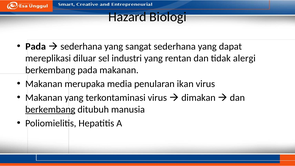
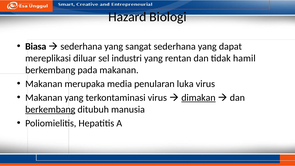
Pada: Pada -> Biasa (36, 46)
alergi: alergi -> hamil (244, 58)
ikan: ikan -> luka (185, 84)
dimakan underline: none -> present (198, 98)
